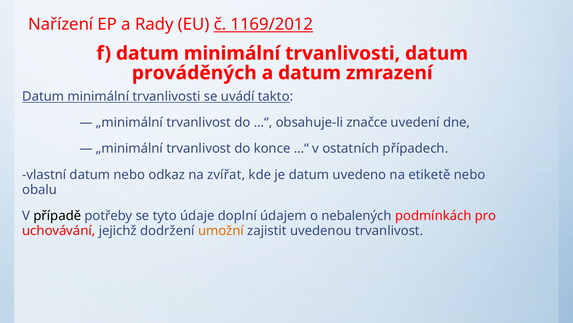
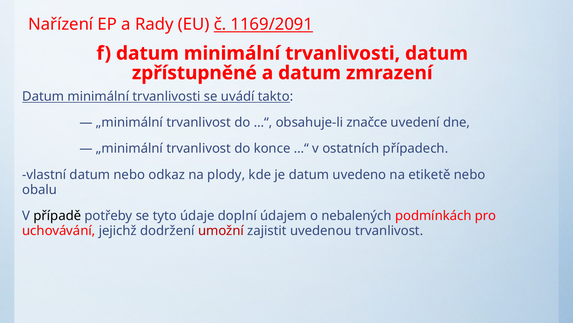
1169/2012: 1169/2012 -> 1169/2091 (272, 24)
prováděných: prováděných -> zpřístupněné (194, 73)
zvířat: zvířat -> plody (226, 174)
umožní colour: orange -> red (221, 230)
